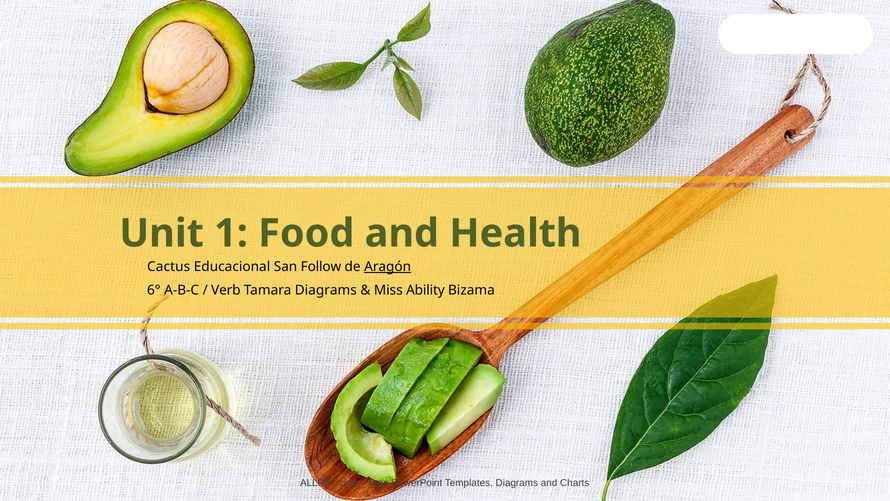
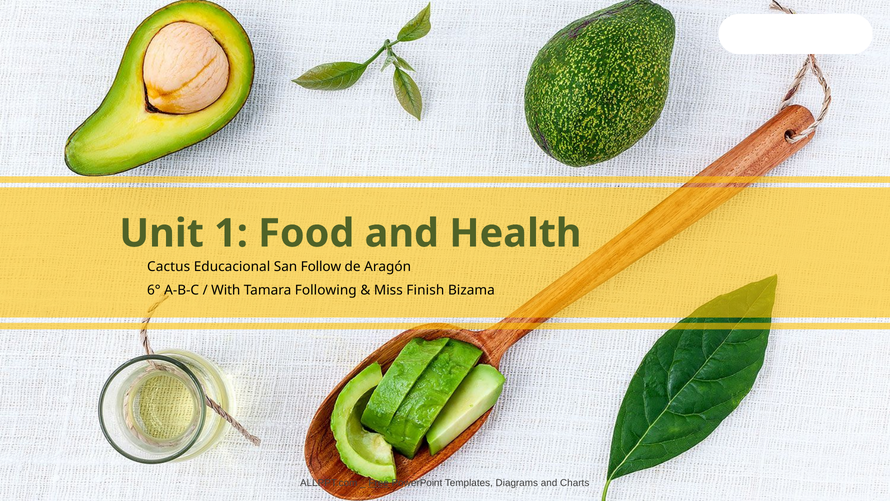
Aragón underline: present -> none (388, 267)
Verb: Verb -> With (226, 290)
Tamara Diagrams: Diagrams -> Following (326, 290)
Ability: Ability -> Finish (425, 290)
